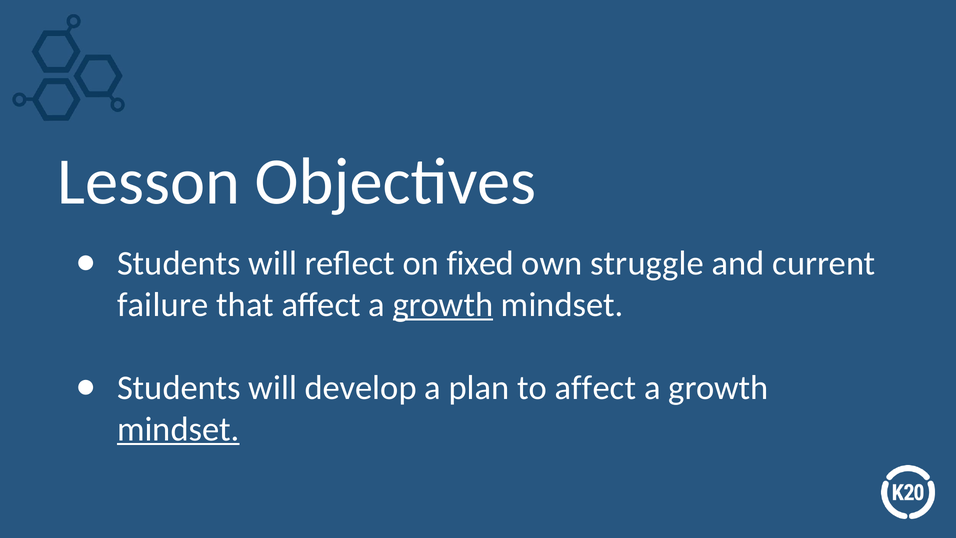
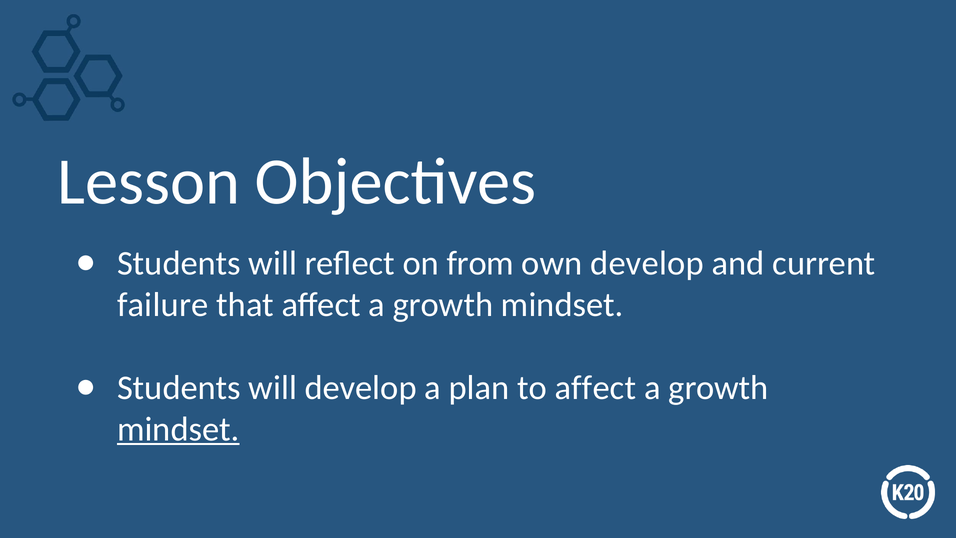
fixed: fixed -> from (480, 263)
own struggle: struggle -> develop (647, 263)
growth underline: present -> none (443, 305)
